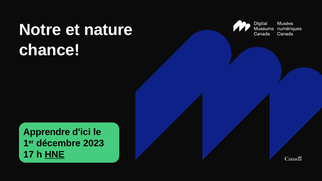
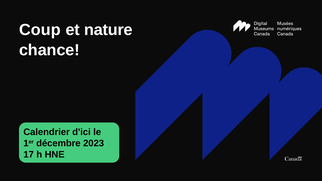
Notre: Notre -> Coup (40, 30)
Apprendre: Apprendre -> Calendrier (47, 132)
HNE underline: present -> none (55, 155)
